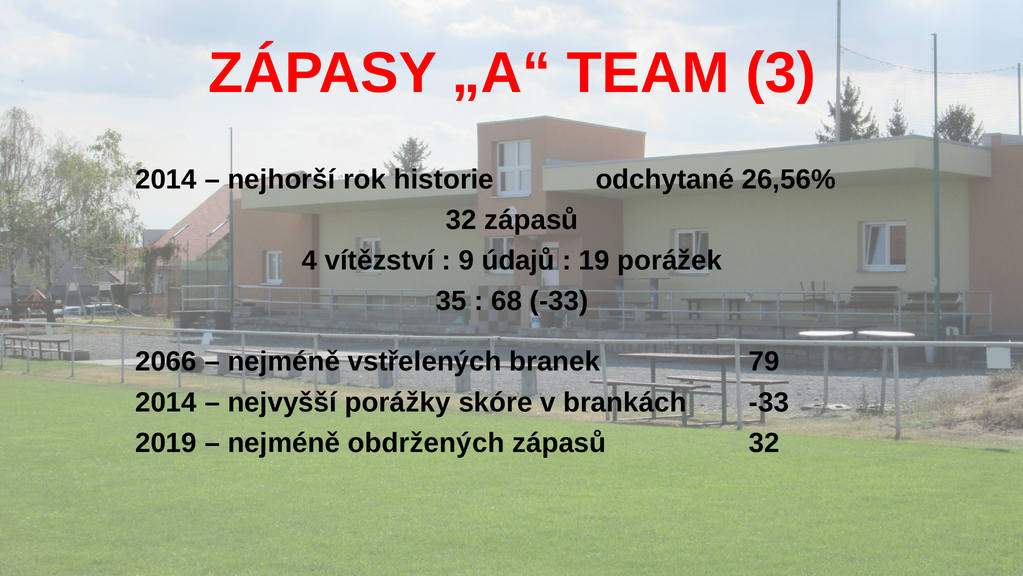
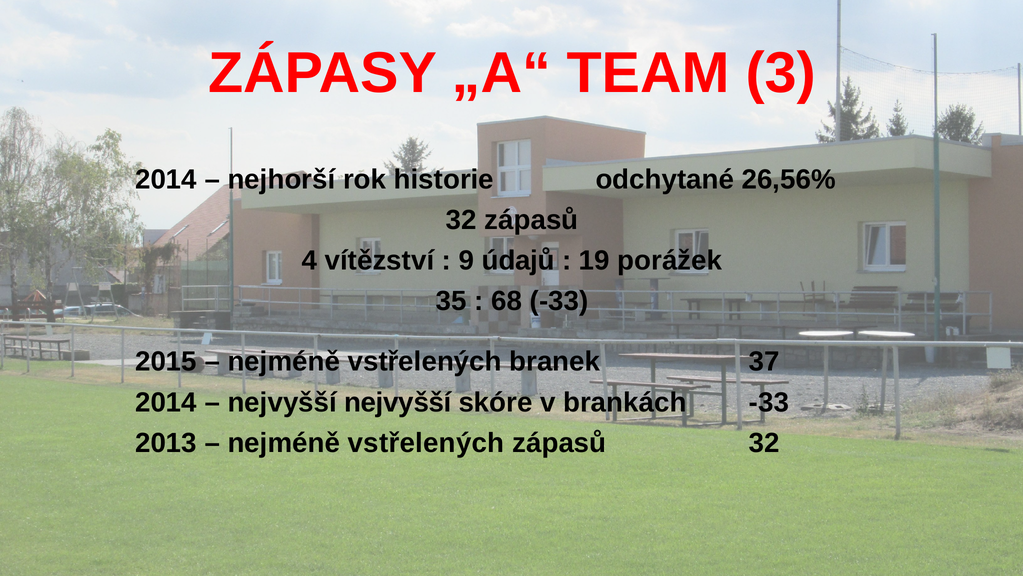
2066: 2066 -> 2015 (166, 361)
79: 79 -> 37 (764, 361)
nejvyšší porážky: porážky -> nejvyšší (398, 402)
2019: 2019 -> 2013 (166, 443)
obdržených: obdržených -> vstřelených (426, 443)
